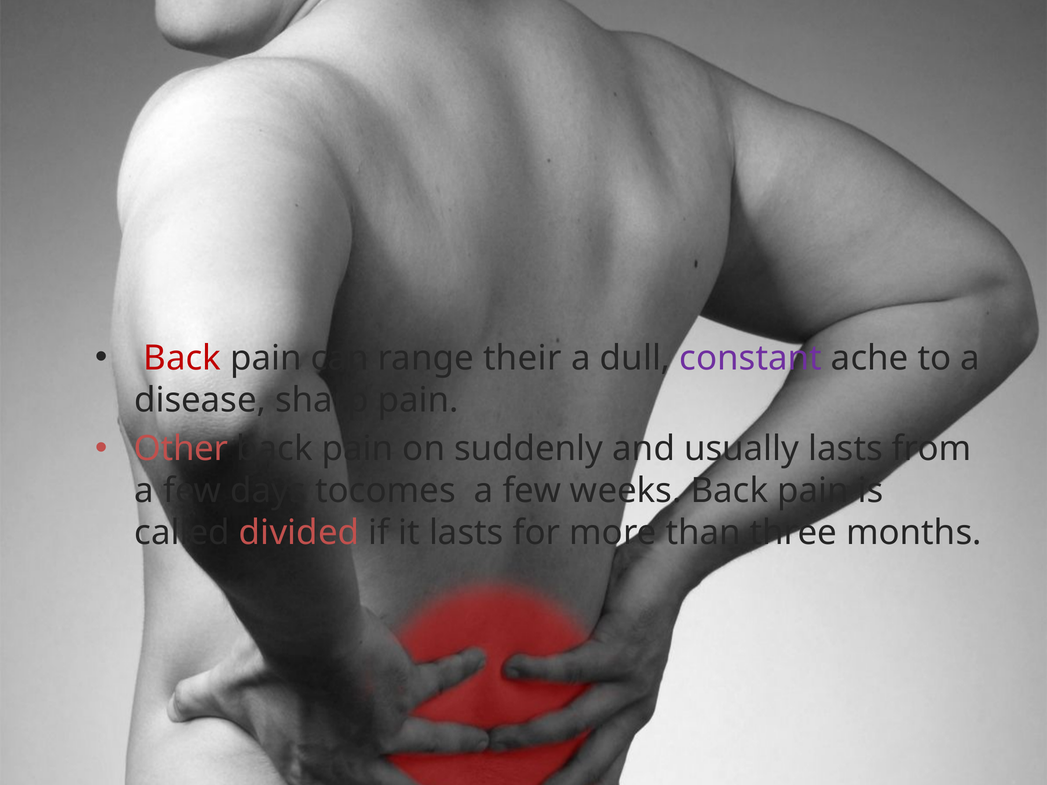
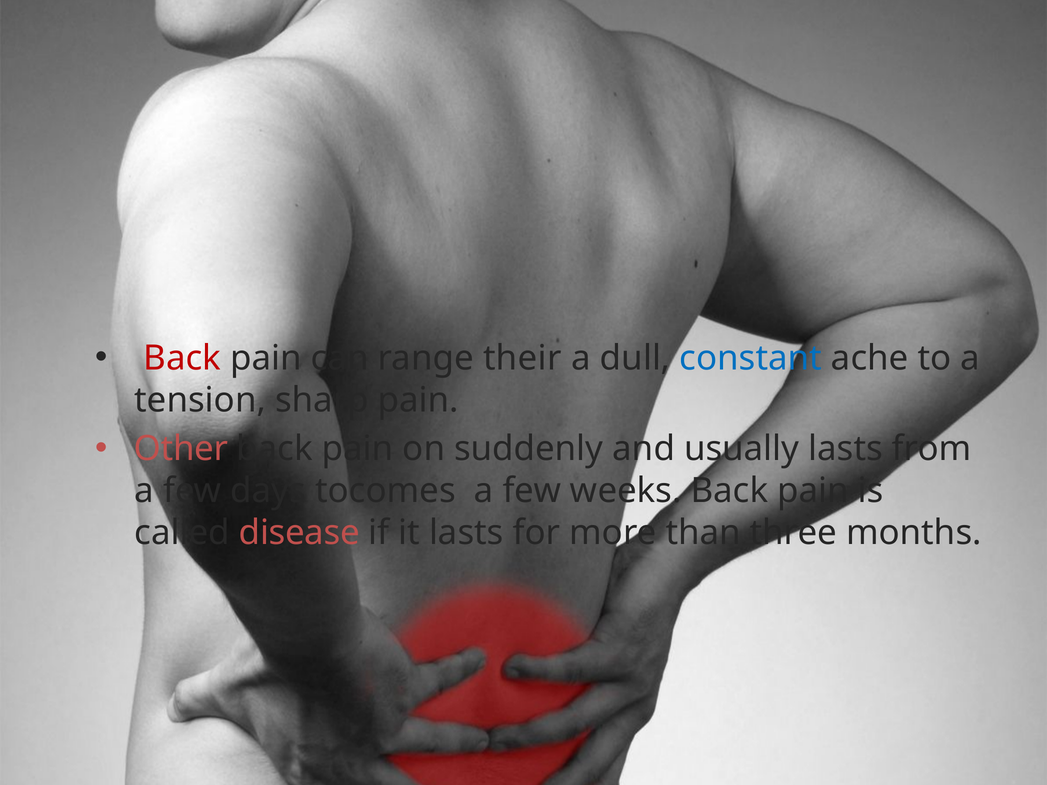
constant colour: purple -> blue (751, 358)
disease: disease -> tension (200, 400)
divided: divided -> disease (299, 533)
